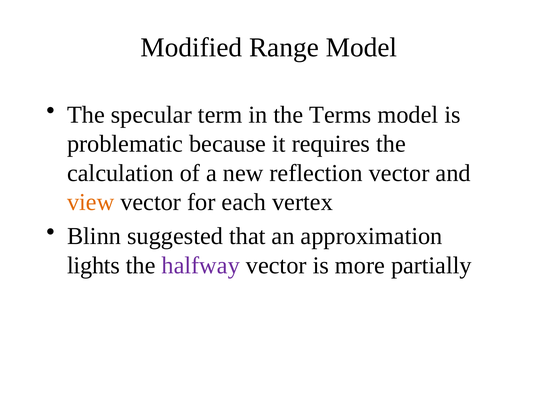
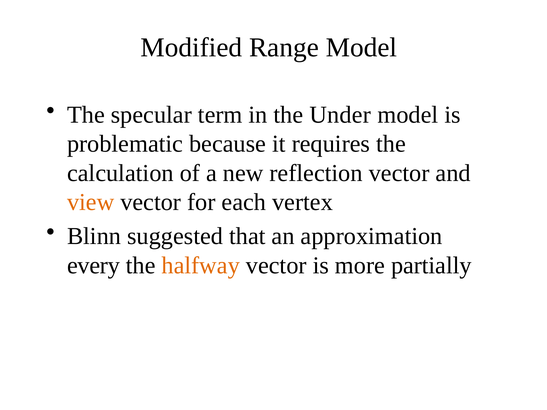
Terms: Terms -> Under (340, 115)
lights: lights -> every (93, 266)
halfway colour: purple -> orange (201, 266)
